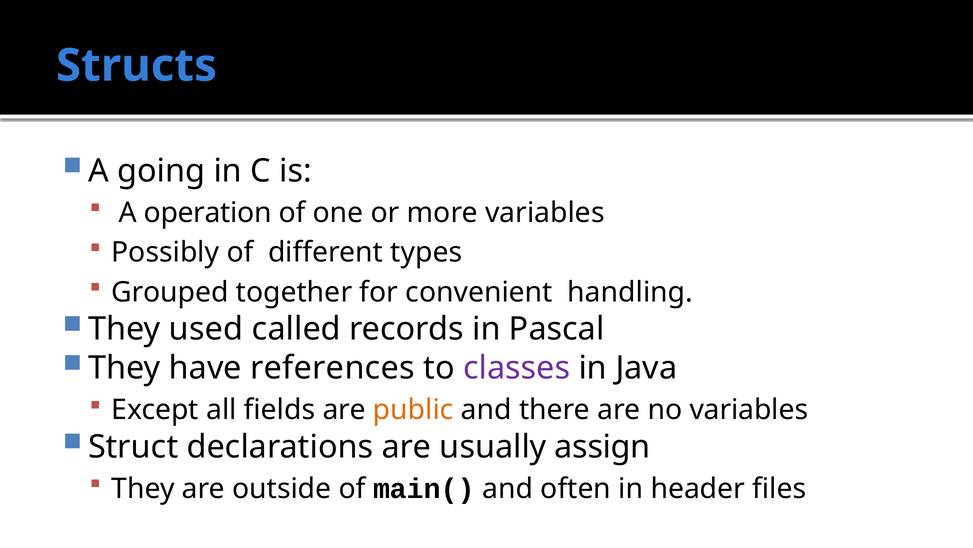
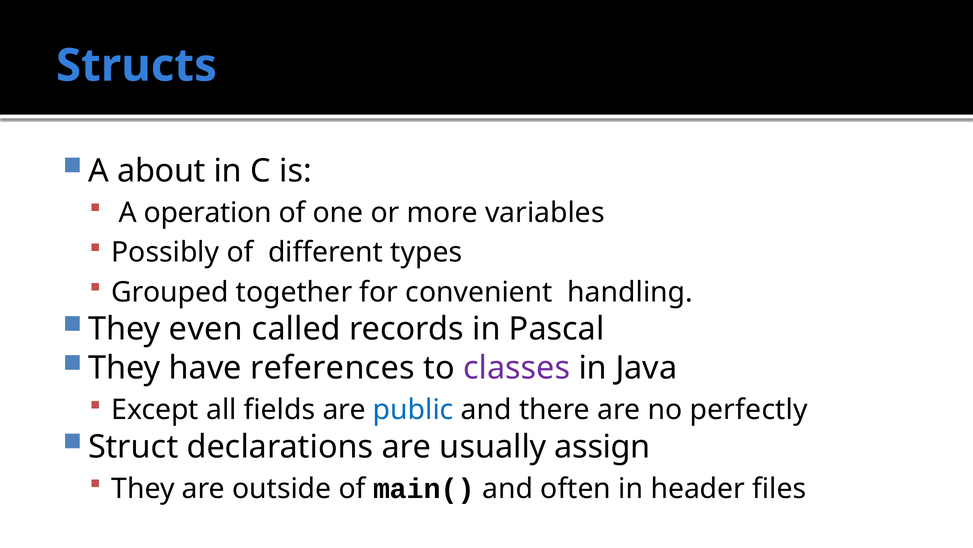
going: going -> about (161, 171)
used: used -> even (206, 329)
public colour: orange -> blue (413, 410)
no variables: variables -> perfectly (749, 410)
